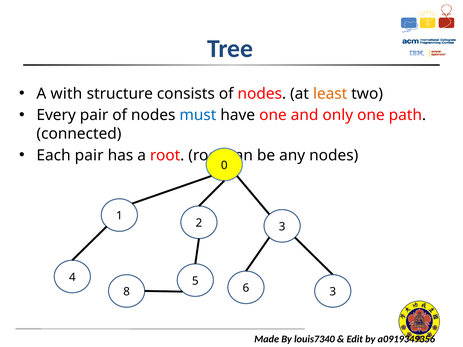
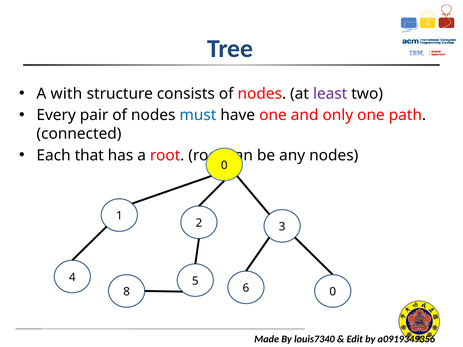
least colour: orange -> purple (330, 94)
Each pair: pair -> that (89, 155)
6 3: 3 -> 0 (333, 292)
